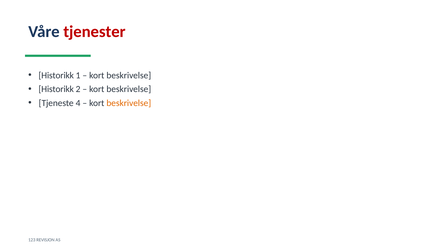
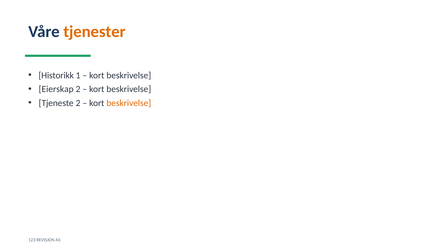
tjenester colour: red -> orange (94, 32)
Historikk: Historikk -> Eierskap (56, 89)
Tjeneste 4: 4 -> 2 (78, 103)
